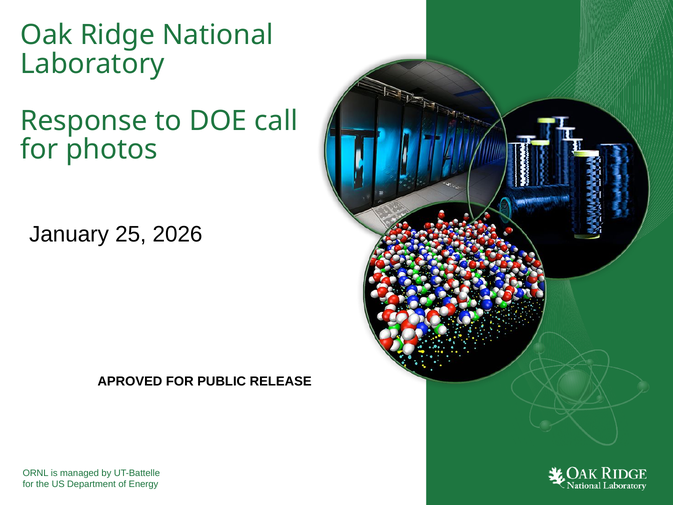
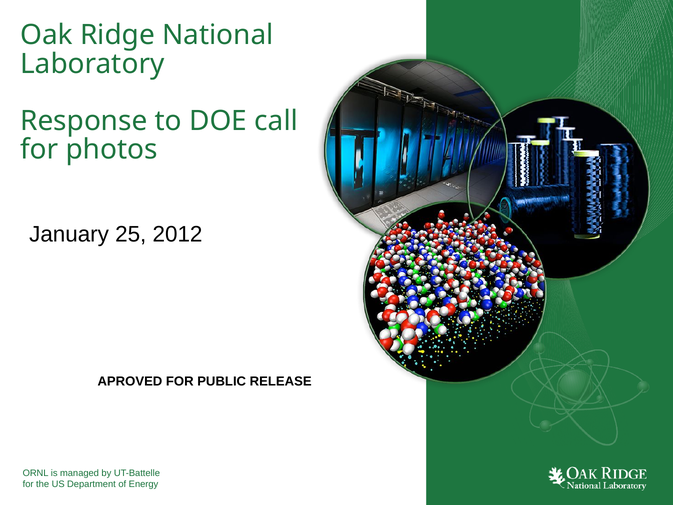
2026: 2026 -> 2012 (177, 234)
